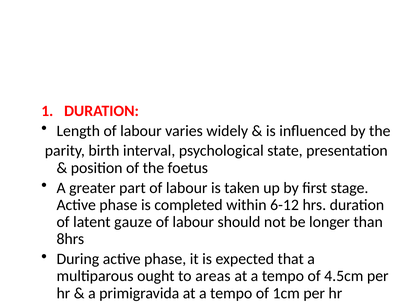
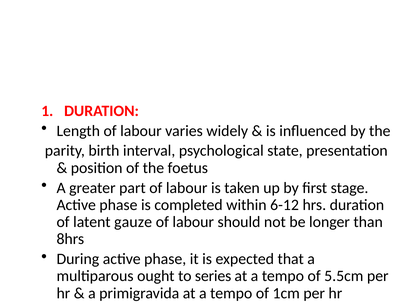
areas: areas -> series (213, 276)
4.5cm: 4.5cm -> 5.5cm (344, 276)
